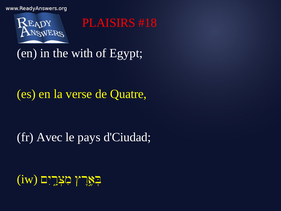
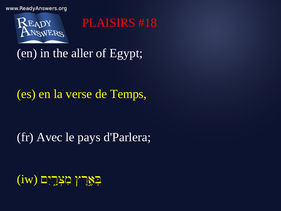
with: with -> aller (82, 53)
Quatre: Quatre -> Temps (128, 94)
d'Ciudad: d'Ciudad -> d'Parlera (127, 137)
